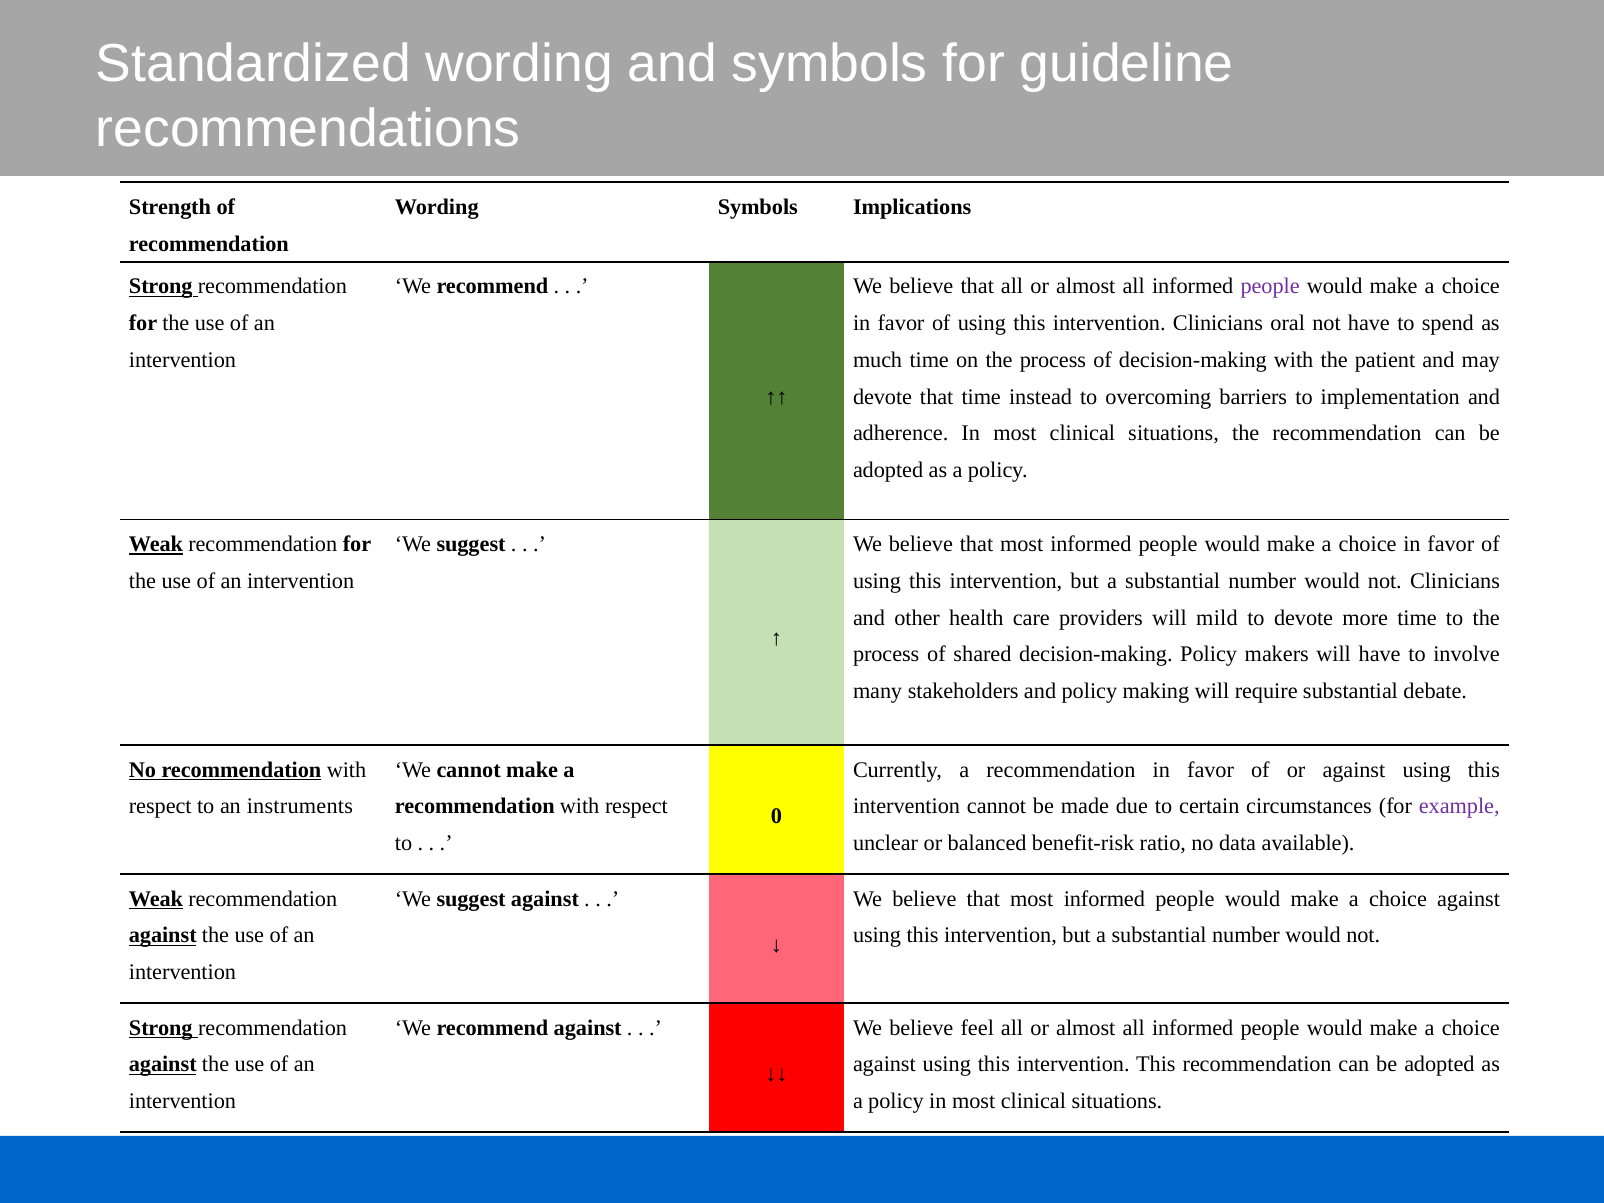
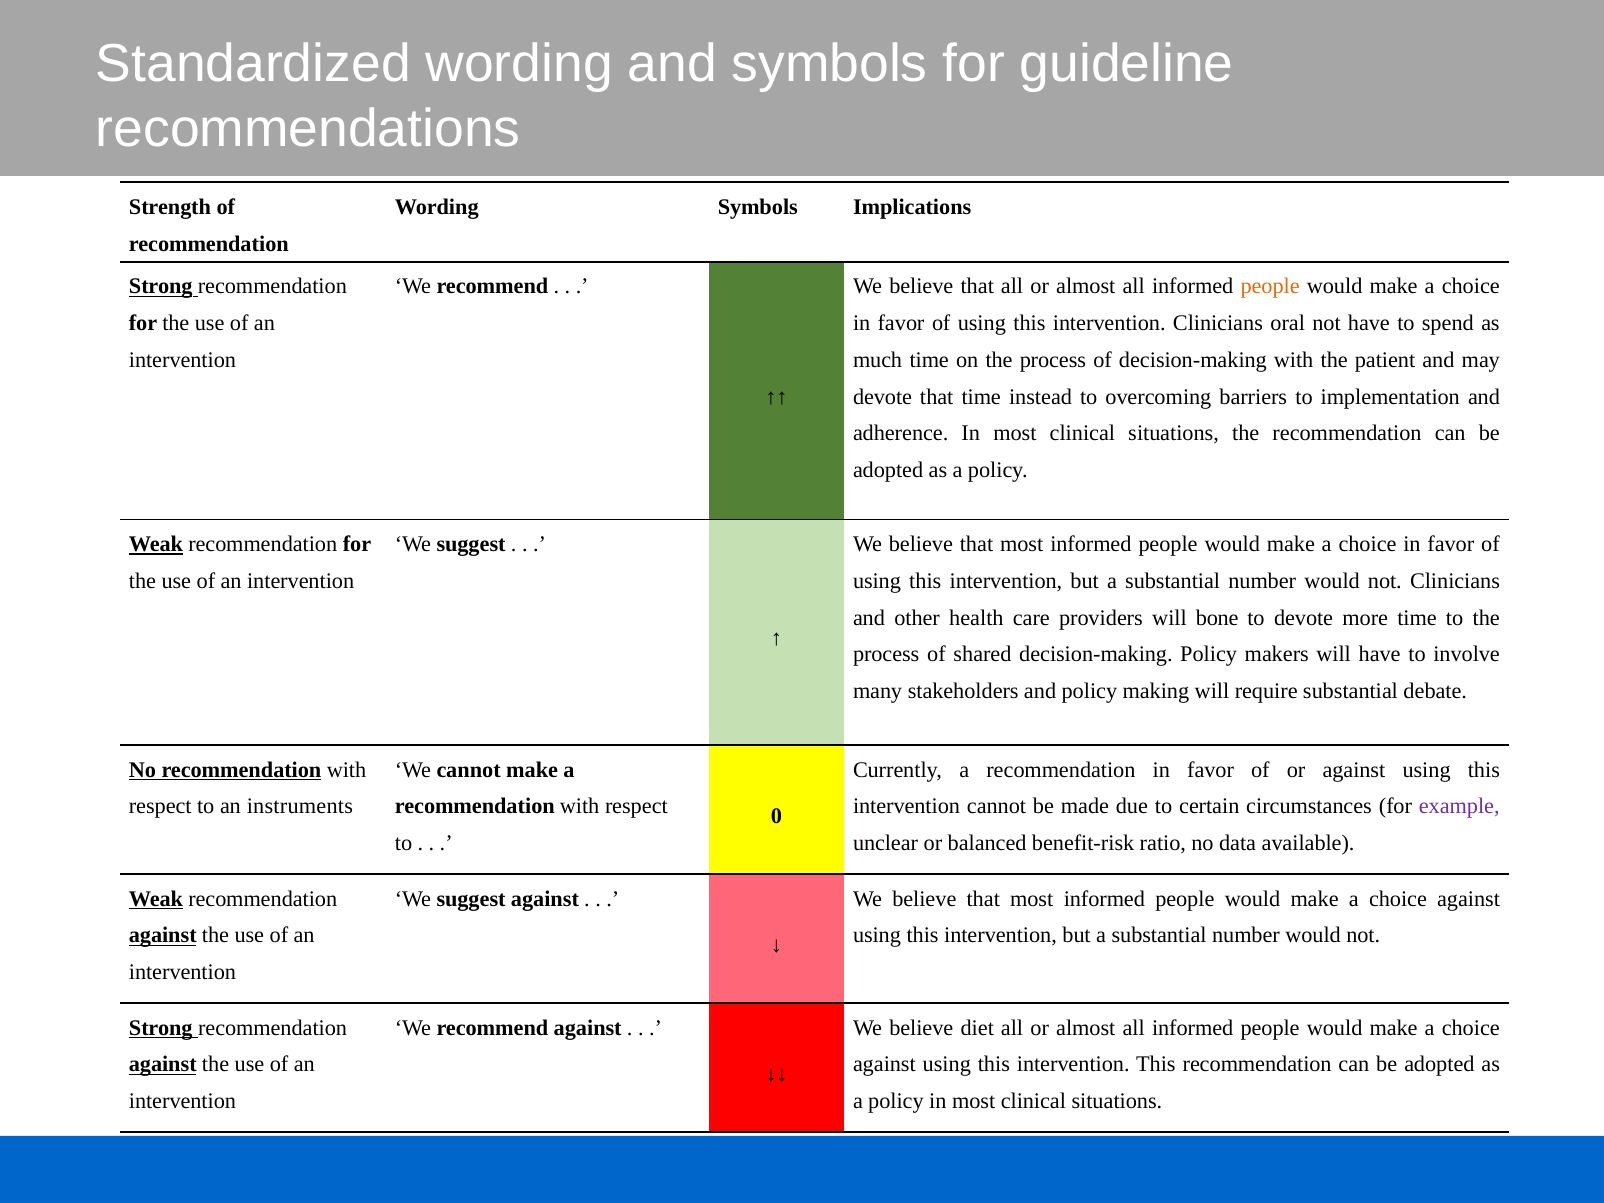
people colour: purple -> orange (1270, 286)
mild: mild -> bone (1217, 618)
feel: feel -> diet (977, 1028)
